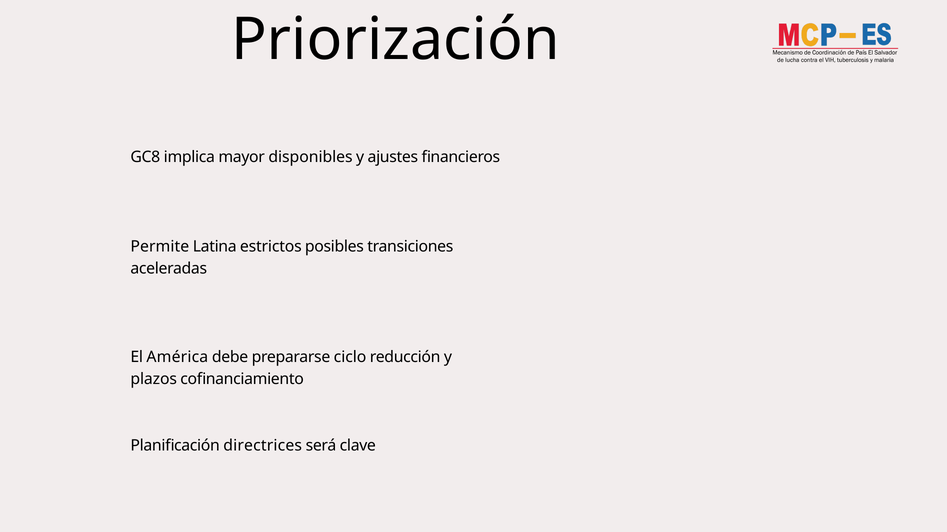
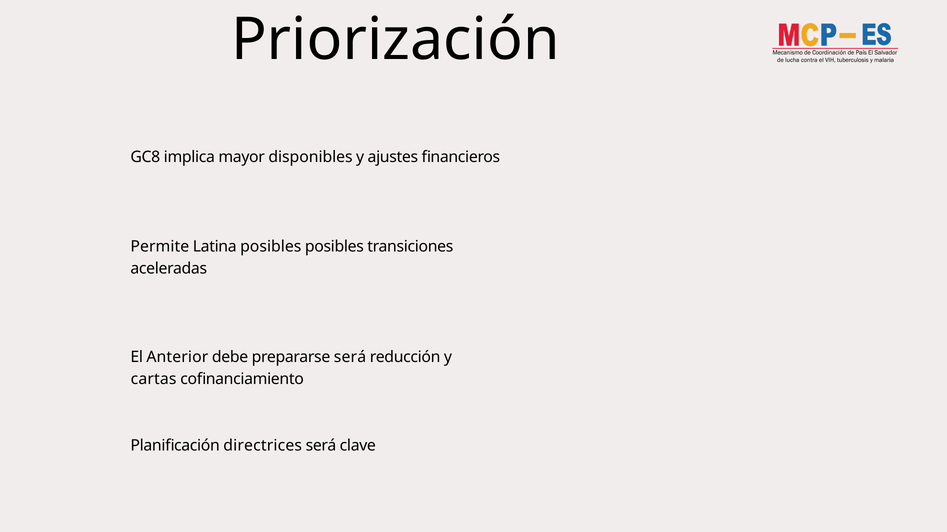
Latina estrictos: estrictos -> posibles (271, 247)
América: América -> Anterior (177, 357)
prepararse ciclo: ciclo -> será (350, 357)
plazos: plazos -> cartas (154, 379)
